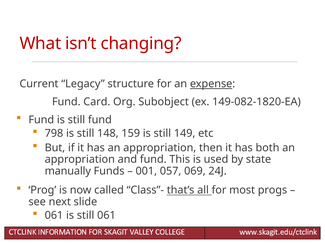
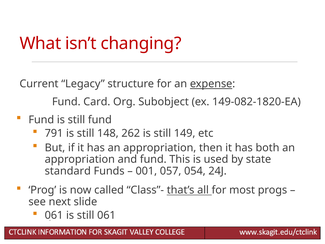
798: 798 -> 791 (54, 133)
159: 159 -> 262 (131, 133)
manually: manually -> standard (68, 171)
069: 069 -> 054 (195, 171)
